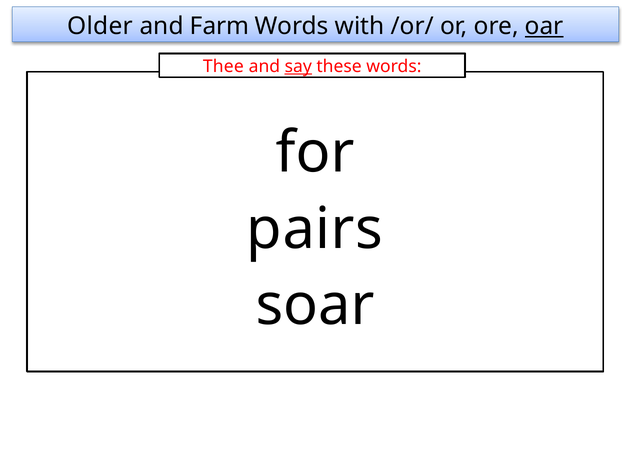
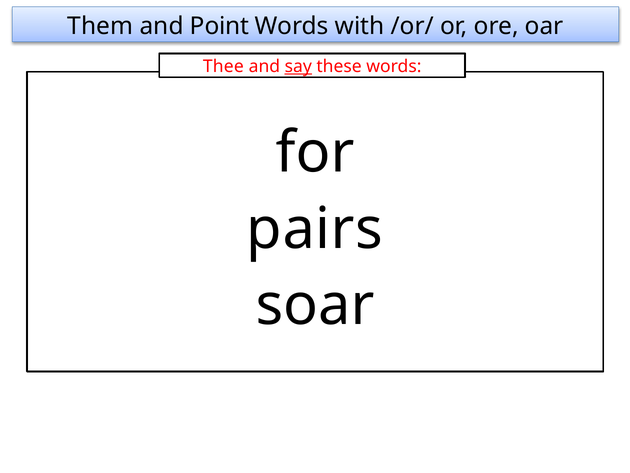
Older: Older -> Them (100, 26)
Farm: Farm -> Point (219, 26)
oar underline: present -> none (544, 26)
